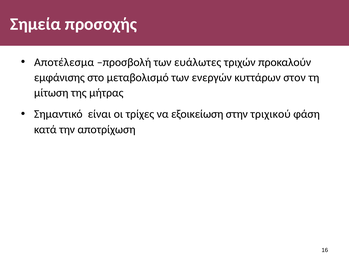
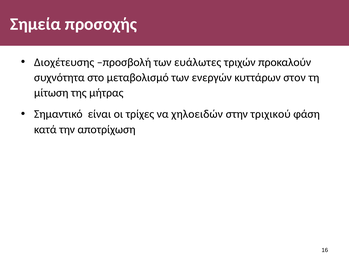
Αποτέλεσμα: Αποτέλεσμα -> Διοχέτευσης (64, 62)
εμφάνισης: εμφάνισης -> συχνότητα (59, 77)
εξοικείωση: εξοικείωση -> χηλοειδών (197, 114)
